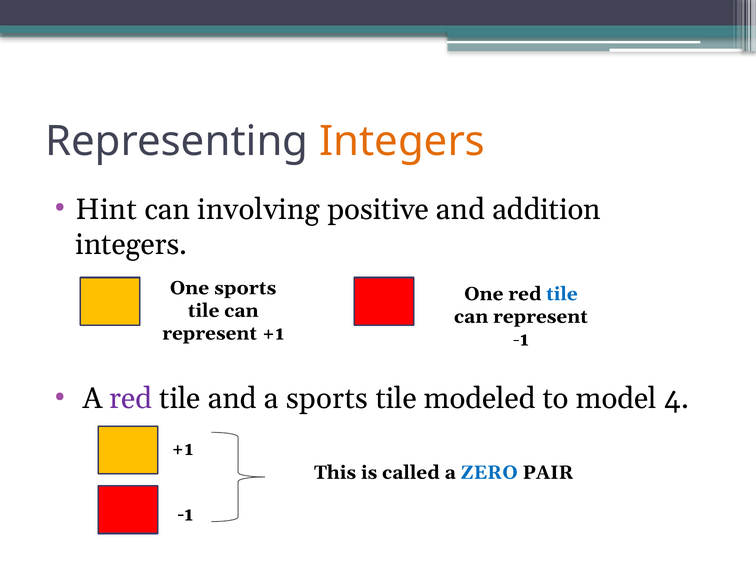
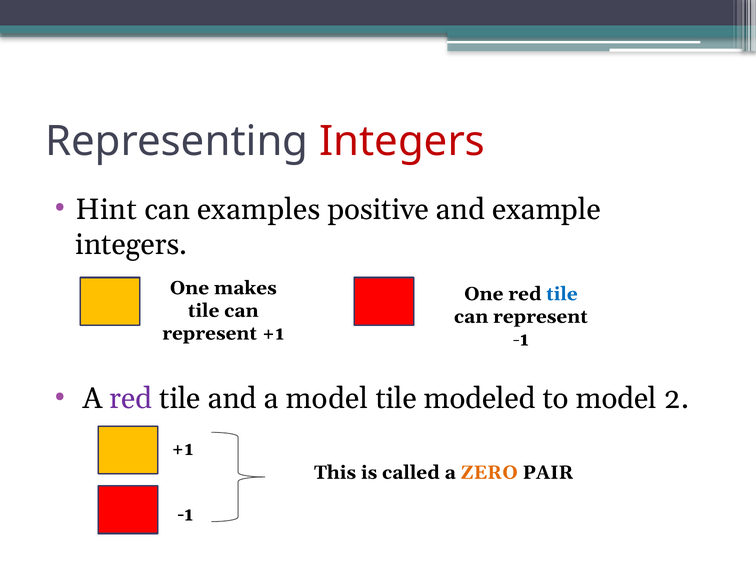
Integers colour: orange -> red (402, 142)
involving: involving -> examples (259, 209)
addition: addition -> example (546, 209)
One sports: sports -> makes (245, 288)
a sports: sports -> model (327, 399)
4: 4 -> 2 (677, 399)
ZERO colour: blue -> orange (489, 473)
